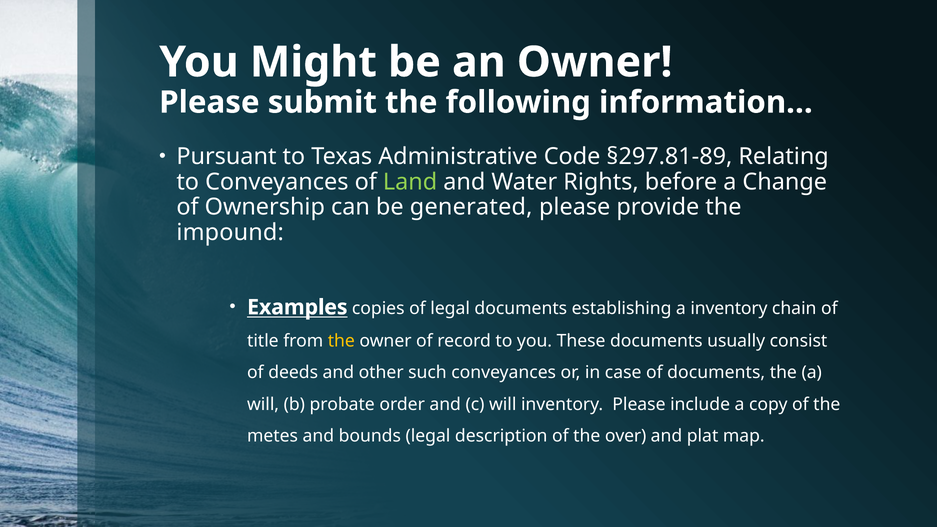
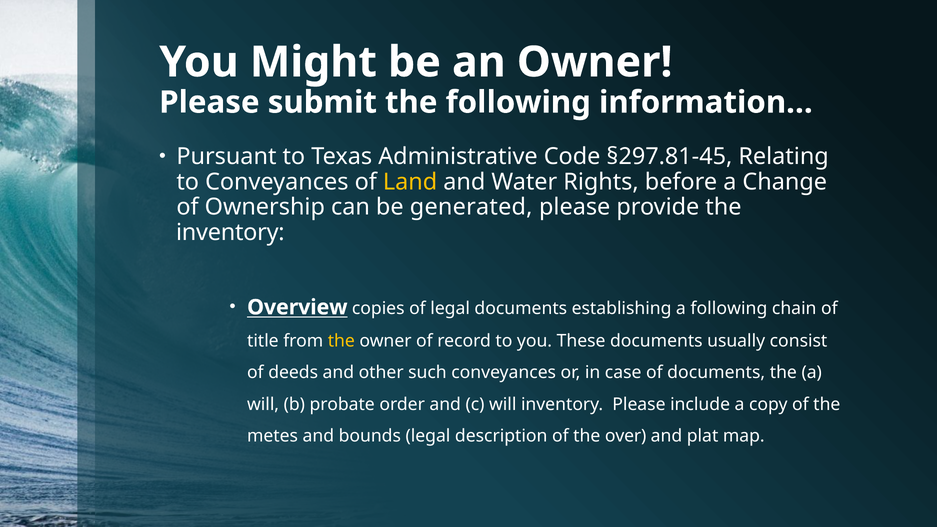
§297.81-89: §297.81-89 -> §297.81-45 (669, 157)
Land colour: light green -> yellow (410, 182)
impound: impound -> inventory (230, 233)
Examples: Examples -> Overview (297, 307)
a inventory: inventory -> following (729, 309)
